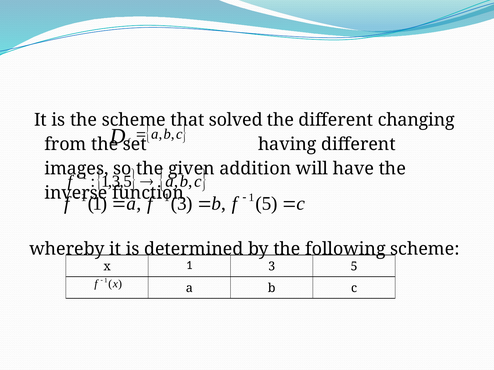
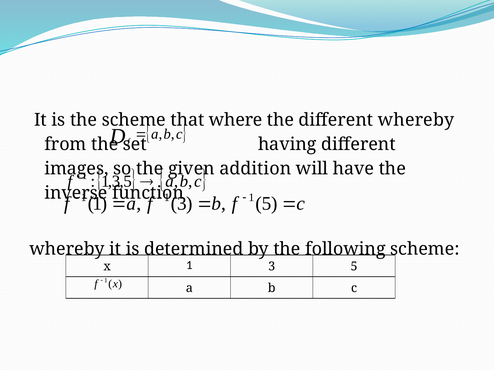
solved: solved -> where (236, 120)
different changing: changing -> whereby (416, 120)
